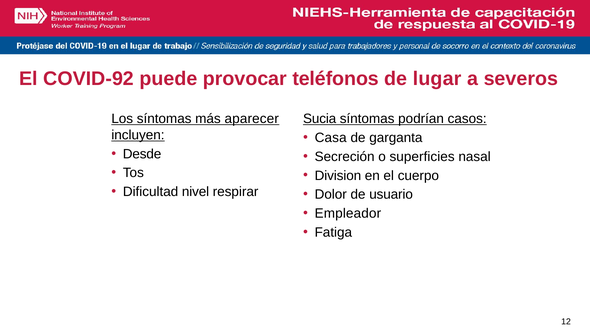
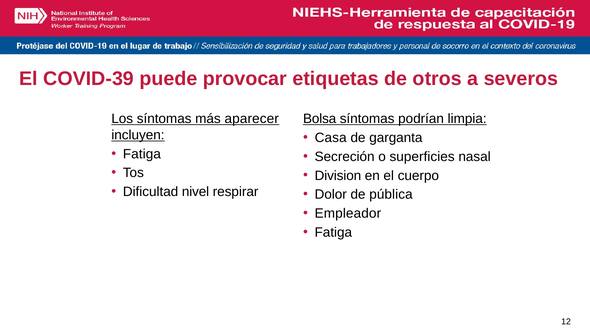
COVID-92: COVID-92 -> COVID-39 (89, 79)
teléfonos: teléfonos -> etiquetas (336, 79)
lugar: lugar -> otros (437, 79)
Sucia: Sucia -> Bolsa (320, 119)
casos: casos -> limpia (467, 119)
Desde: Desde -> Fatiga (142, 154)
usuario: usuario -> pública (391, 194)
